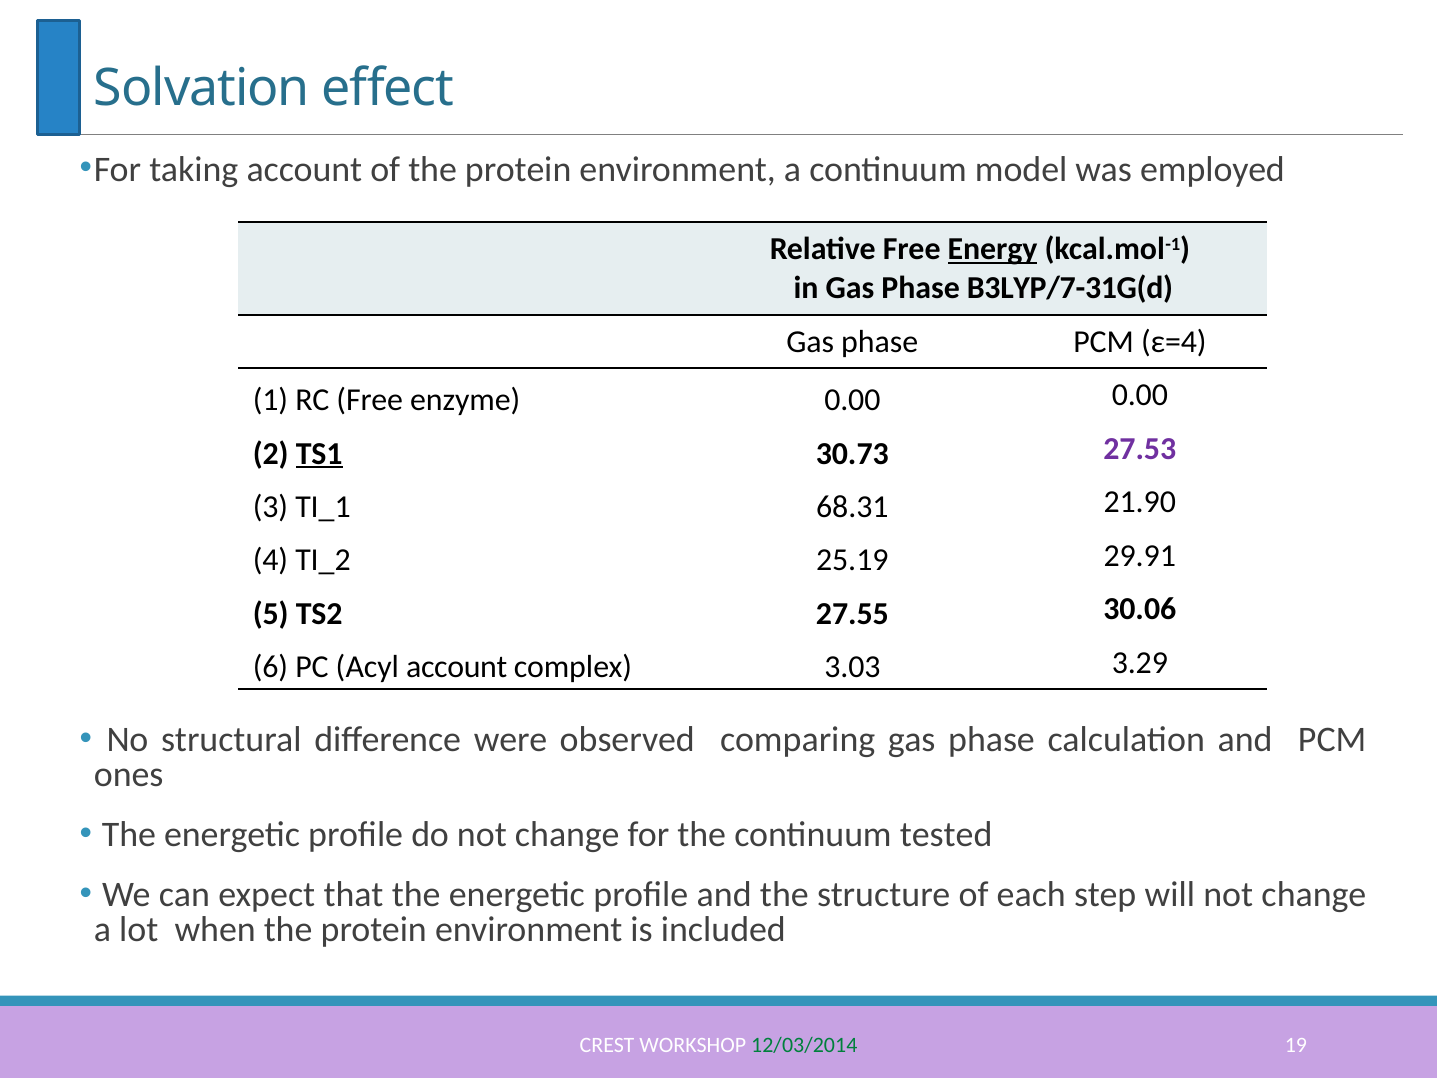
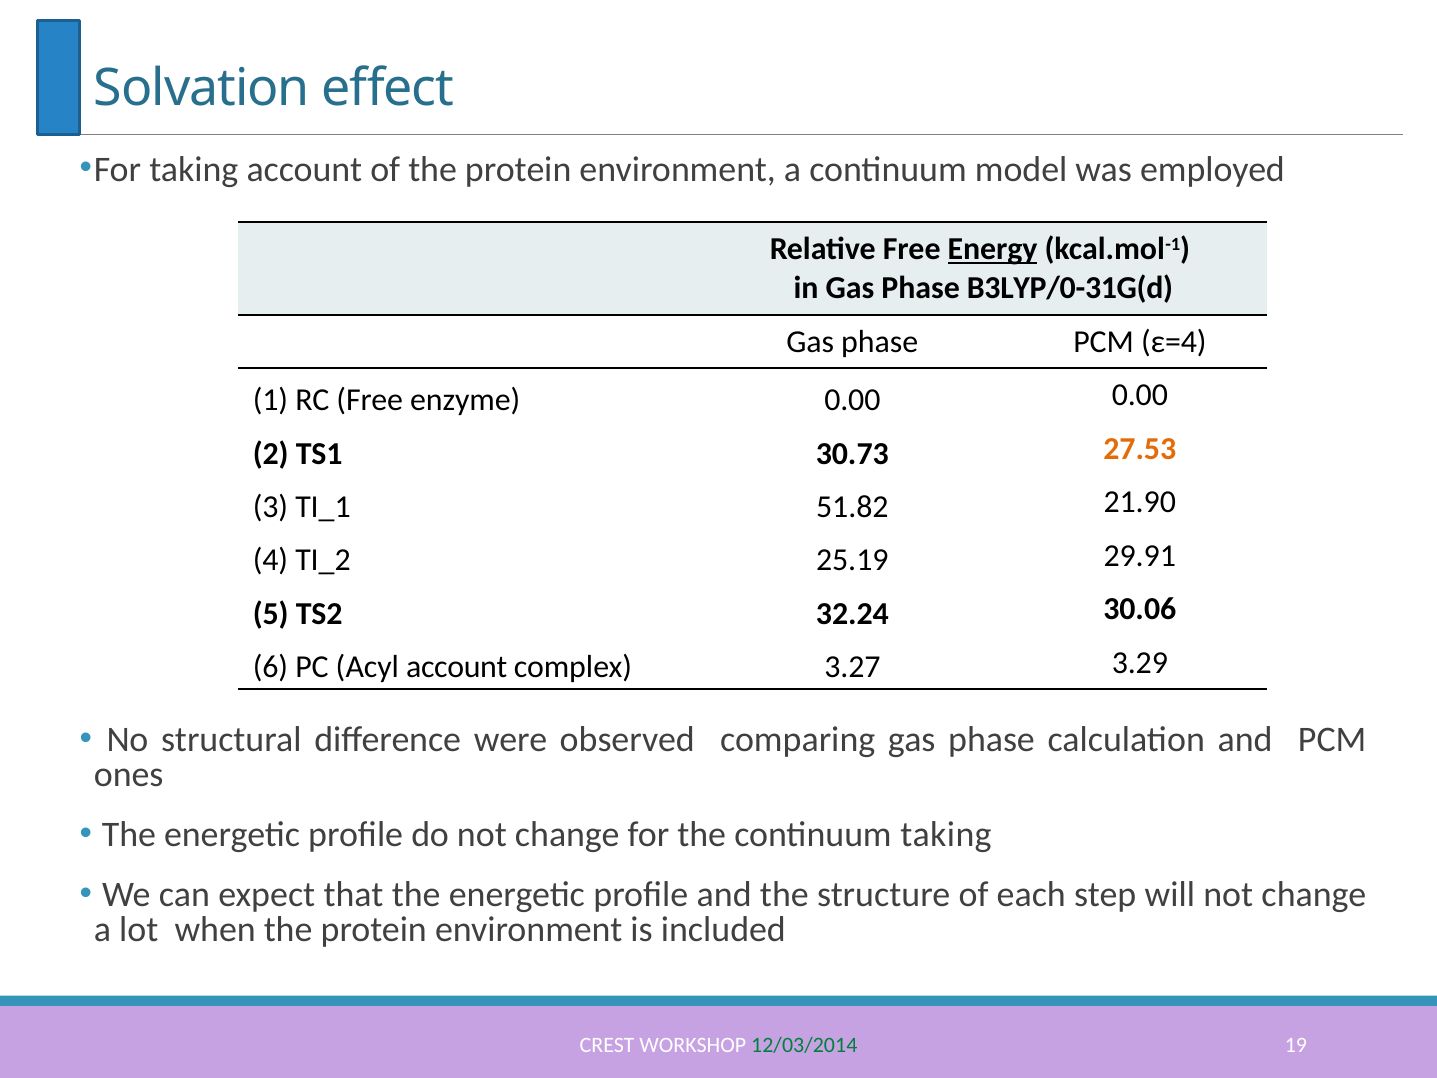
B3LYP/7-31G(d: B3LYP/7-31G(d -> B3LYP/0-31G(d (1070, 288)
TS1 underline: present -> none (319, 453)
27.53 colour: purple -> orange (1140, 449)
68.31: 68.31 -> 51.82 (852, 507)
27.55: 27.55 -> 32.24 (852, 614)
3.03: 3.03 -> 3.27 (852, 667)
continuum tested: tested -> taking (946, 835)
